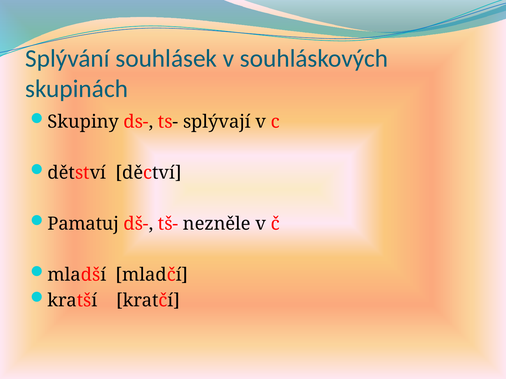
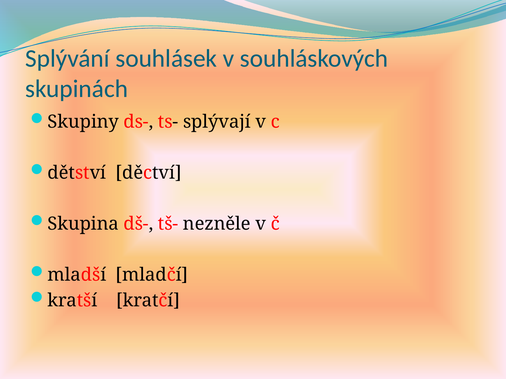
Pamatuj: Pamatuj -> Skupina (83, 224)
